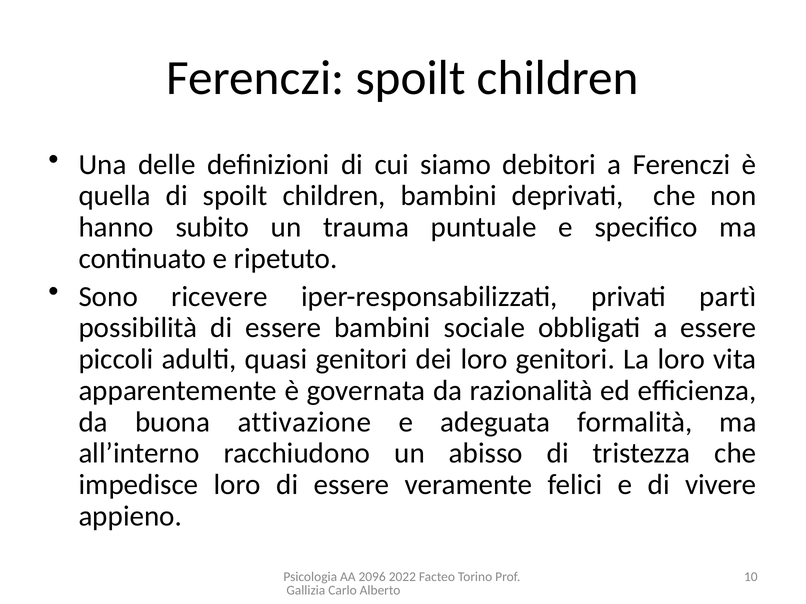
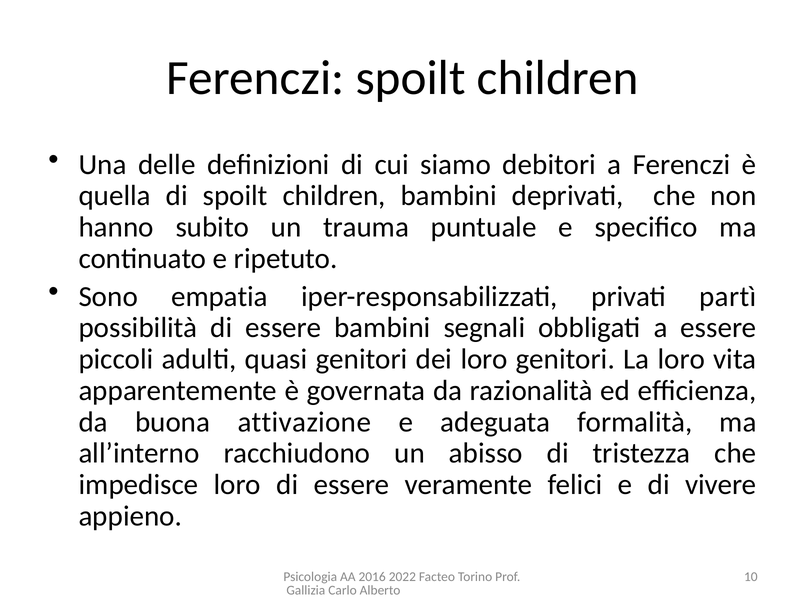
ricevere: ricevere -> empatia (220, 297)
sociale: sociale -> segnali (484, 328)
2096: 2096 -> 2016 (372, 577)
